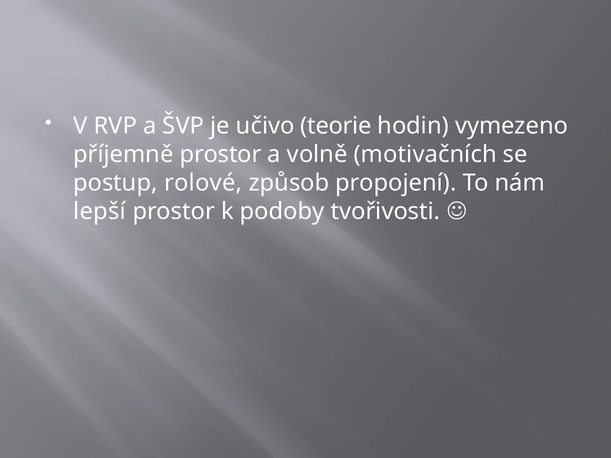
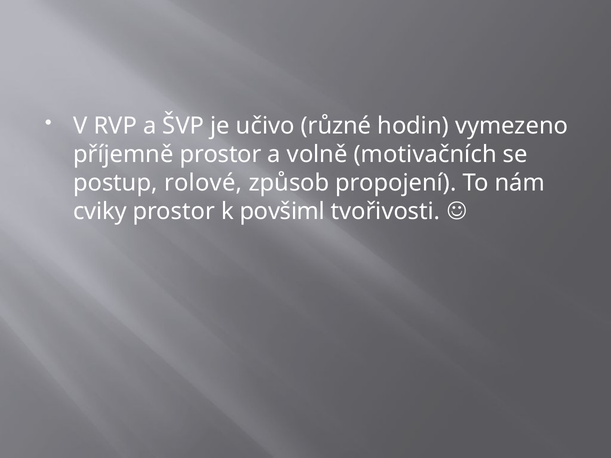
teorie: teorie -> různé (336, 126)
lepší: lepší -> cviky (100, 211)
podoby: podoby -> povšiml (282, 211)
